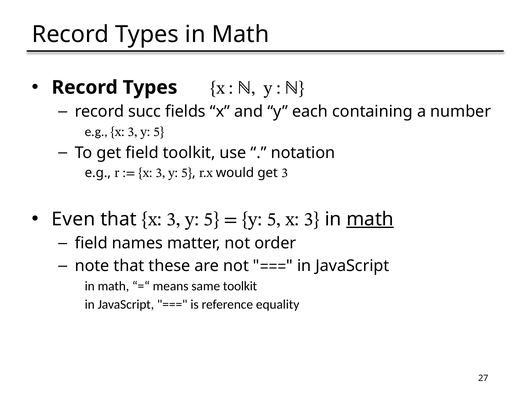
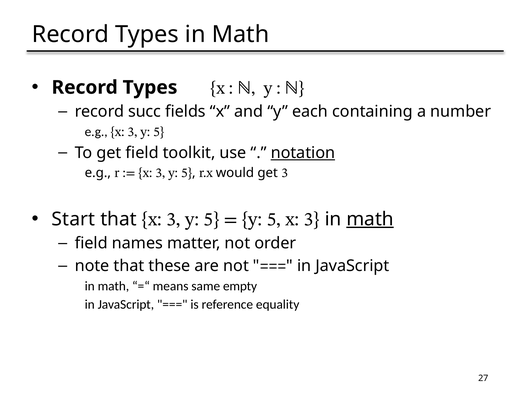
notation underline: none -> present (303, 153)
Even: Even -> Start (73, 219)
same toolkit: toolkit -> empty (240, 286)
